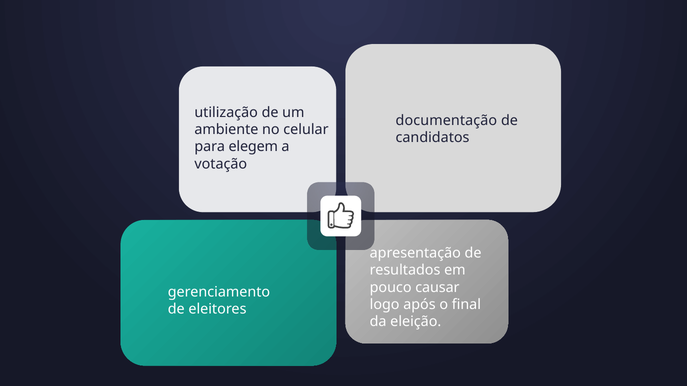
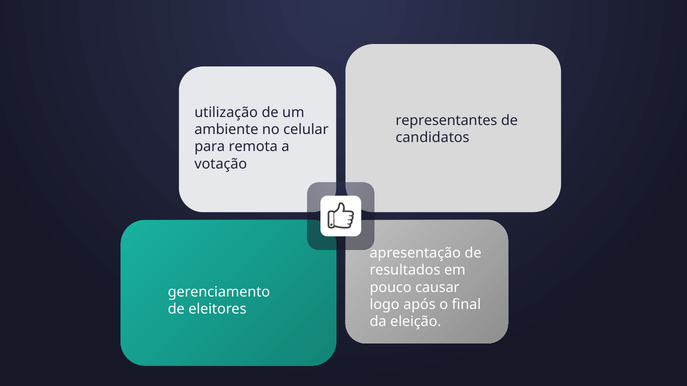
documentação: documentação -> representantes (446, 120)
elegem: elegem -> remota (253, 147)
